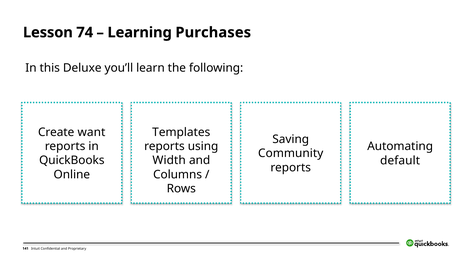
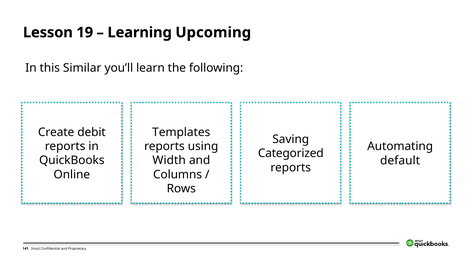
74: 74 -> 19 (85, 33)
Purchases: Purchases -> Upcoming (213, 33)
Deluxe: Deluxe -> Similar (82, 68)
want: want -> debit (92, 132)
Community: Community -> Categorized (291, 154)
